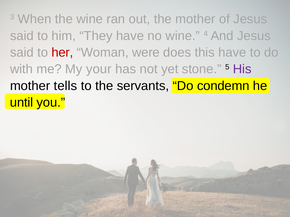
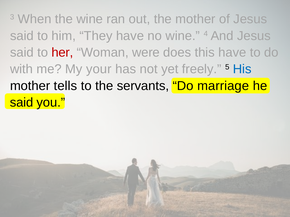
stone: stone -> freely (202, 69)
His colour: purple -> blue (242, 69)
condemn: condemn -> marriage (223, 86)
until: until -> said (22, 103)
